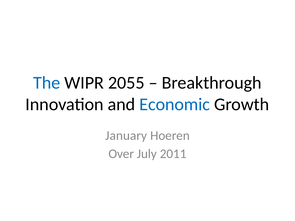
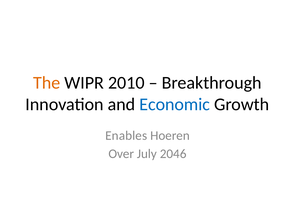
The colour: blue -> orange (47, 83)
2055: 2055 -> 2010 (126, 83)
January: January -> Enables (126, 136)
2011: 2011 -> 2046 (173, 154)
